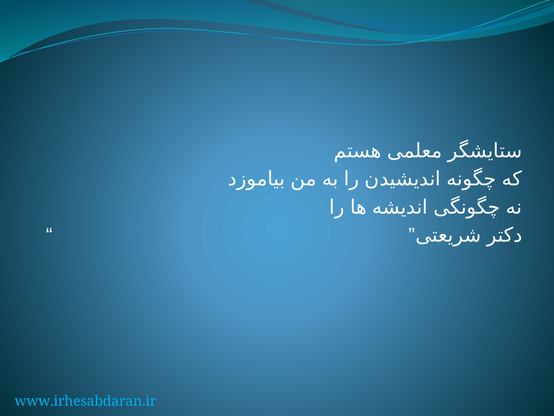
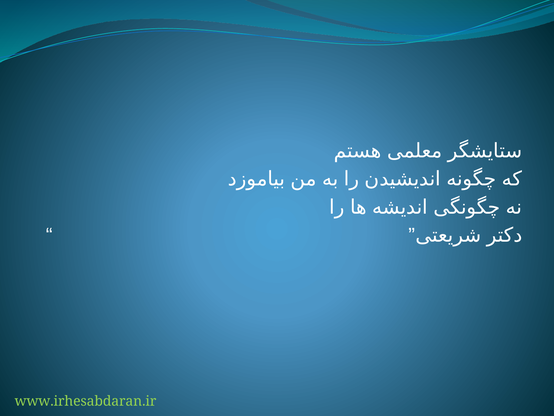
www.irhesabdaran.ir colour: light blue -> light green (86, 401)
